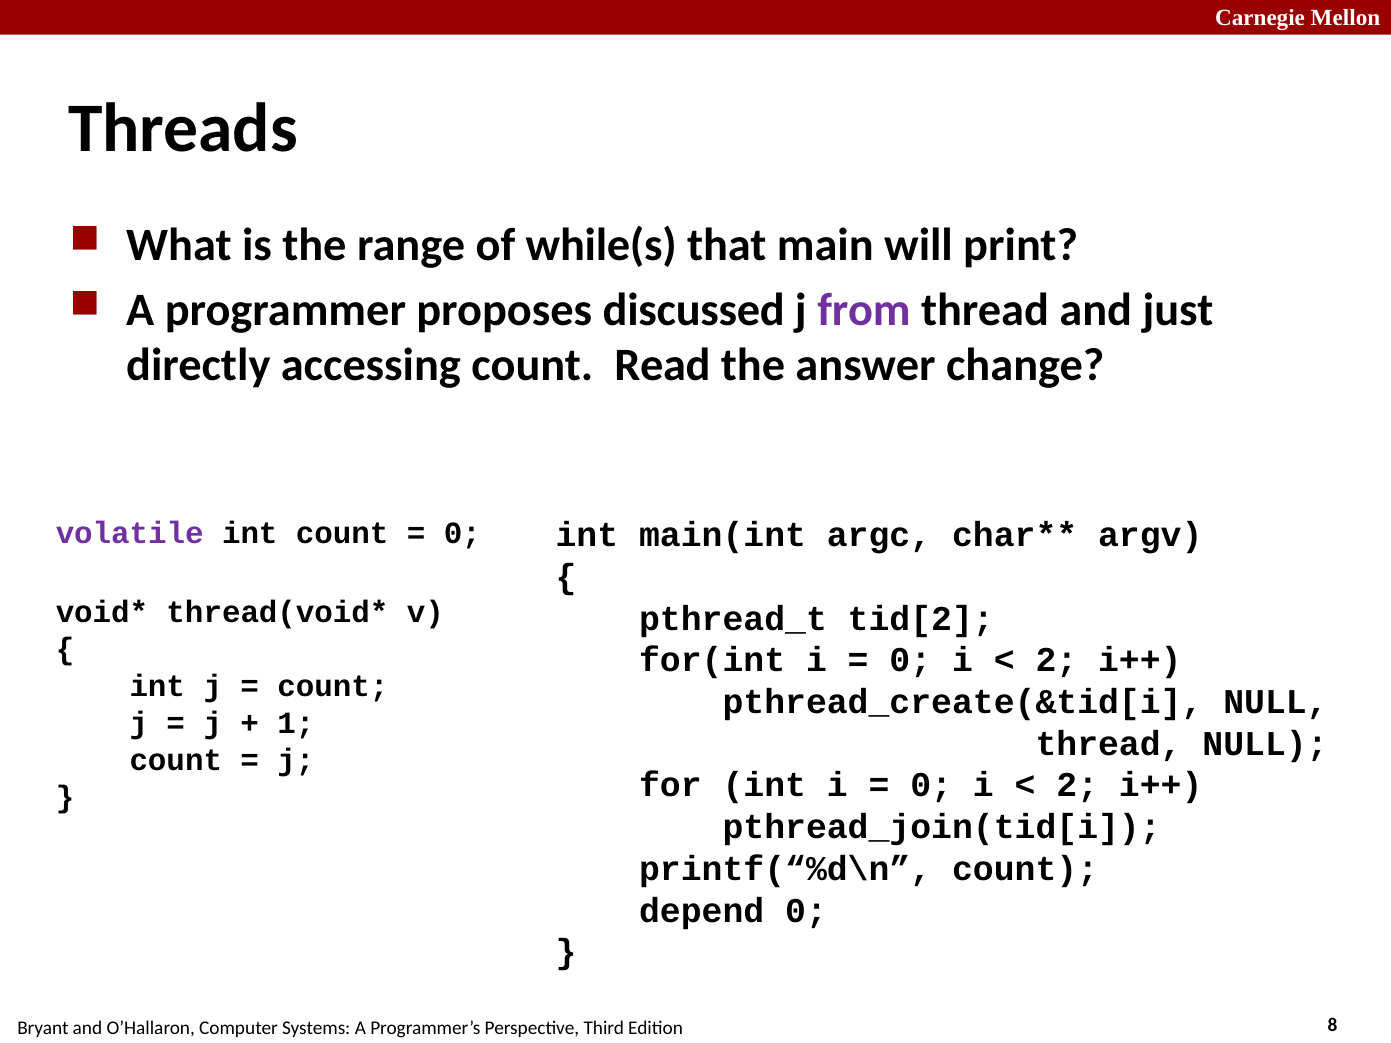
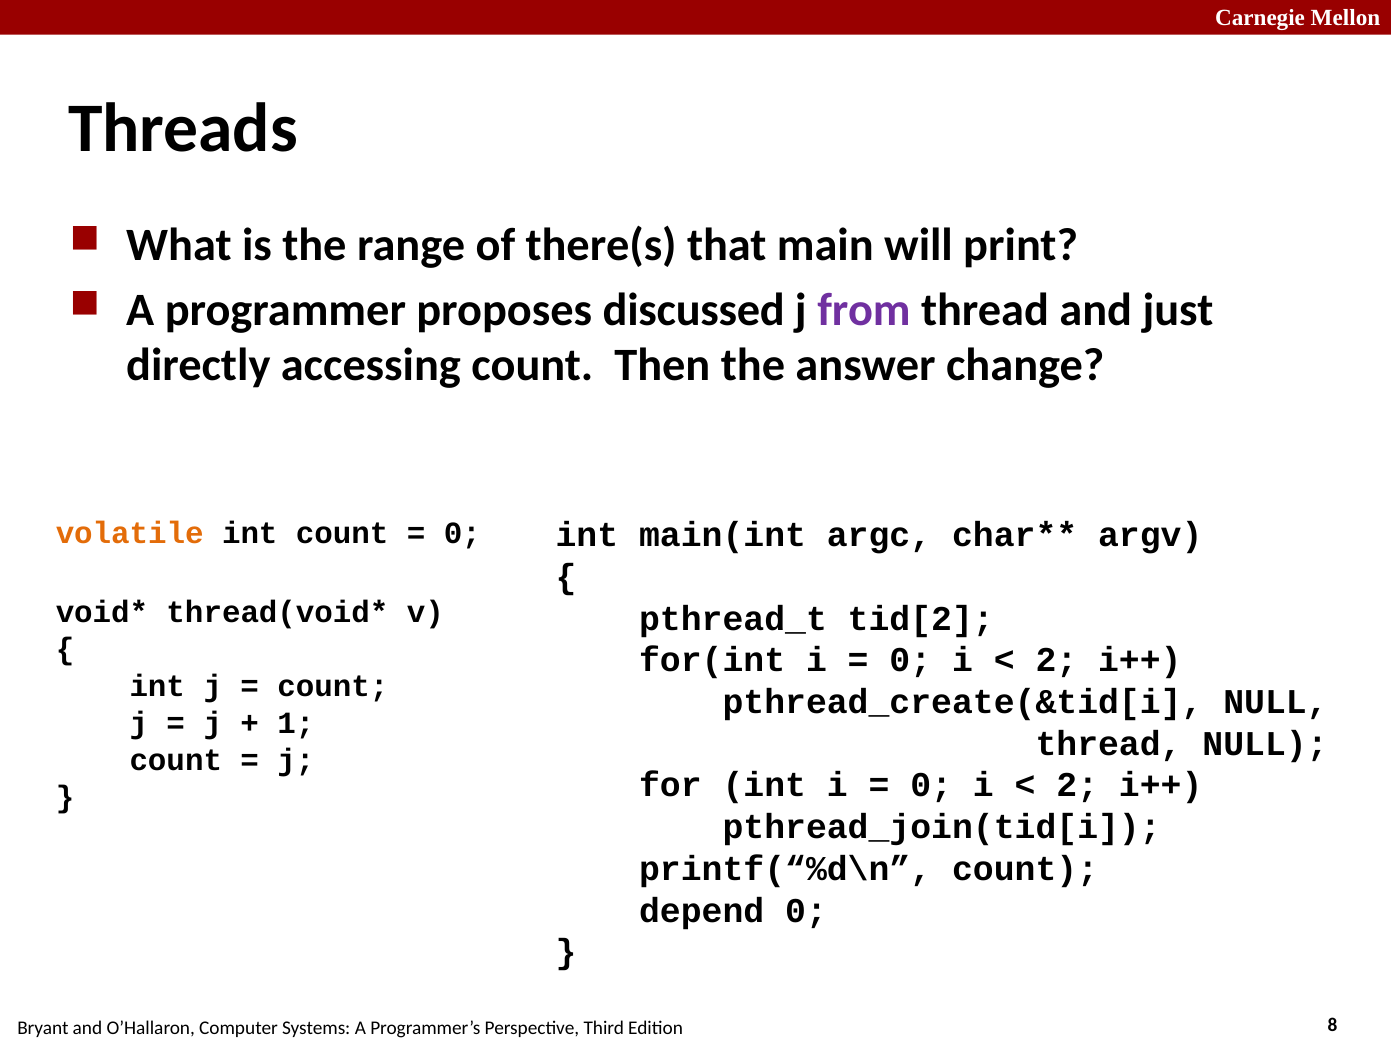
while(s: while(s -> there(s (601, 245)
Read: Read -> Then (662, 366)
volatile colour: purple -> orange (130, 533)
